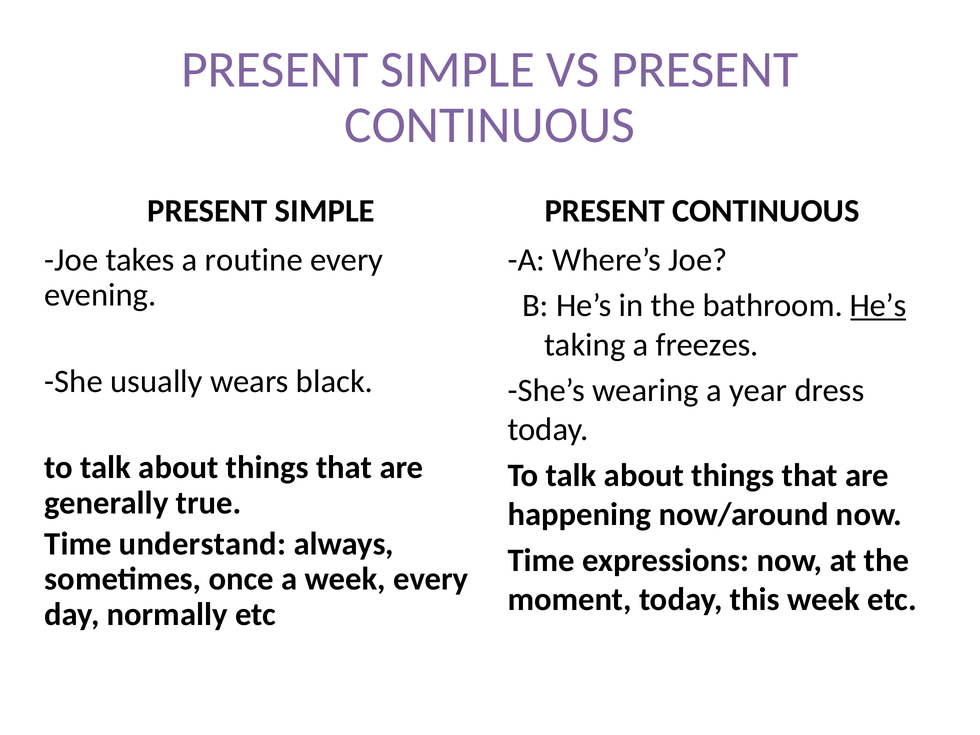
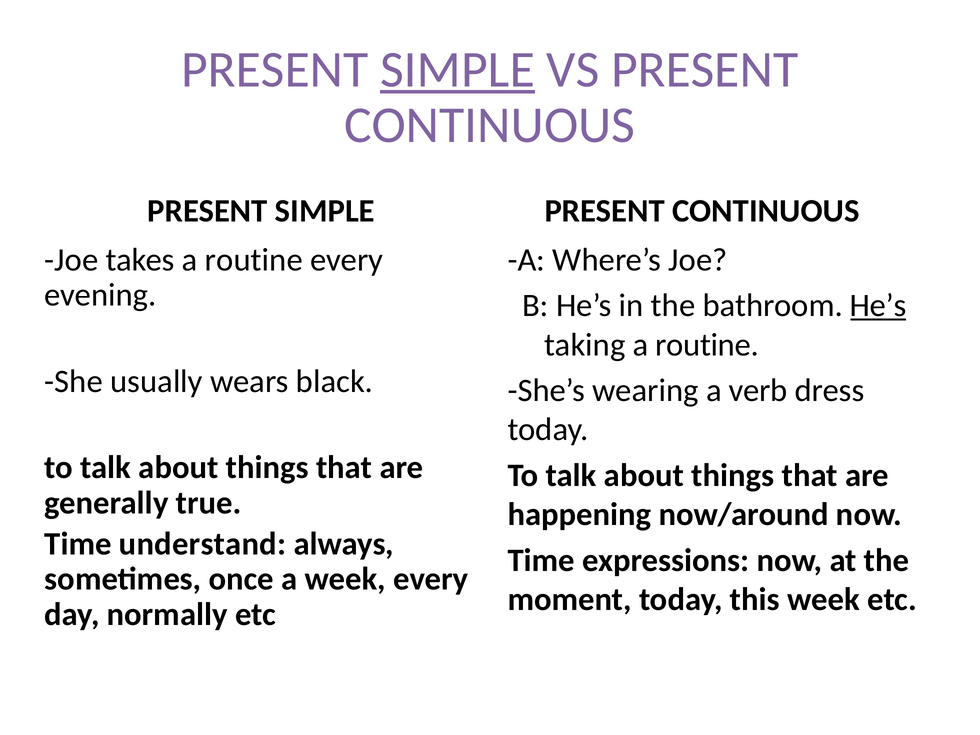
SIMPLE underline: none -> present (457, 69)
taking a freezes: freezes -> routine (707, 345)
year: year -> verb (758, 391)
